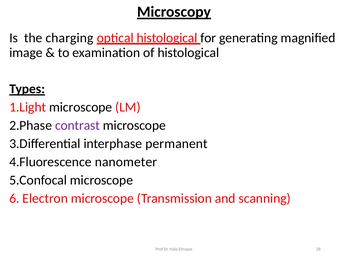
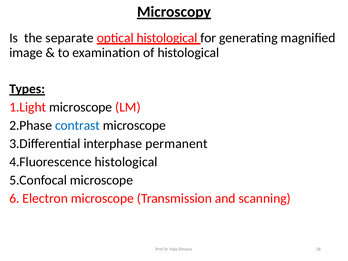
charging: charging -> separate (70, 38)
contrast colour: purple -> blue (77, 125)
nanometer: nanometer -> histological (126, 162)
